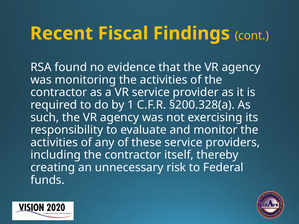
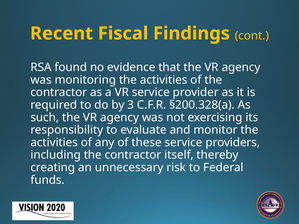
1: 1 -> 3 (131, 105)
